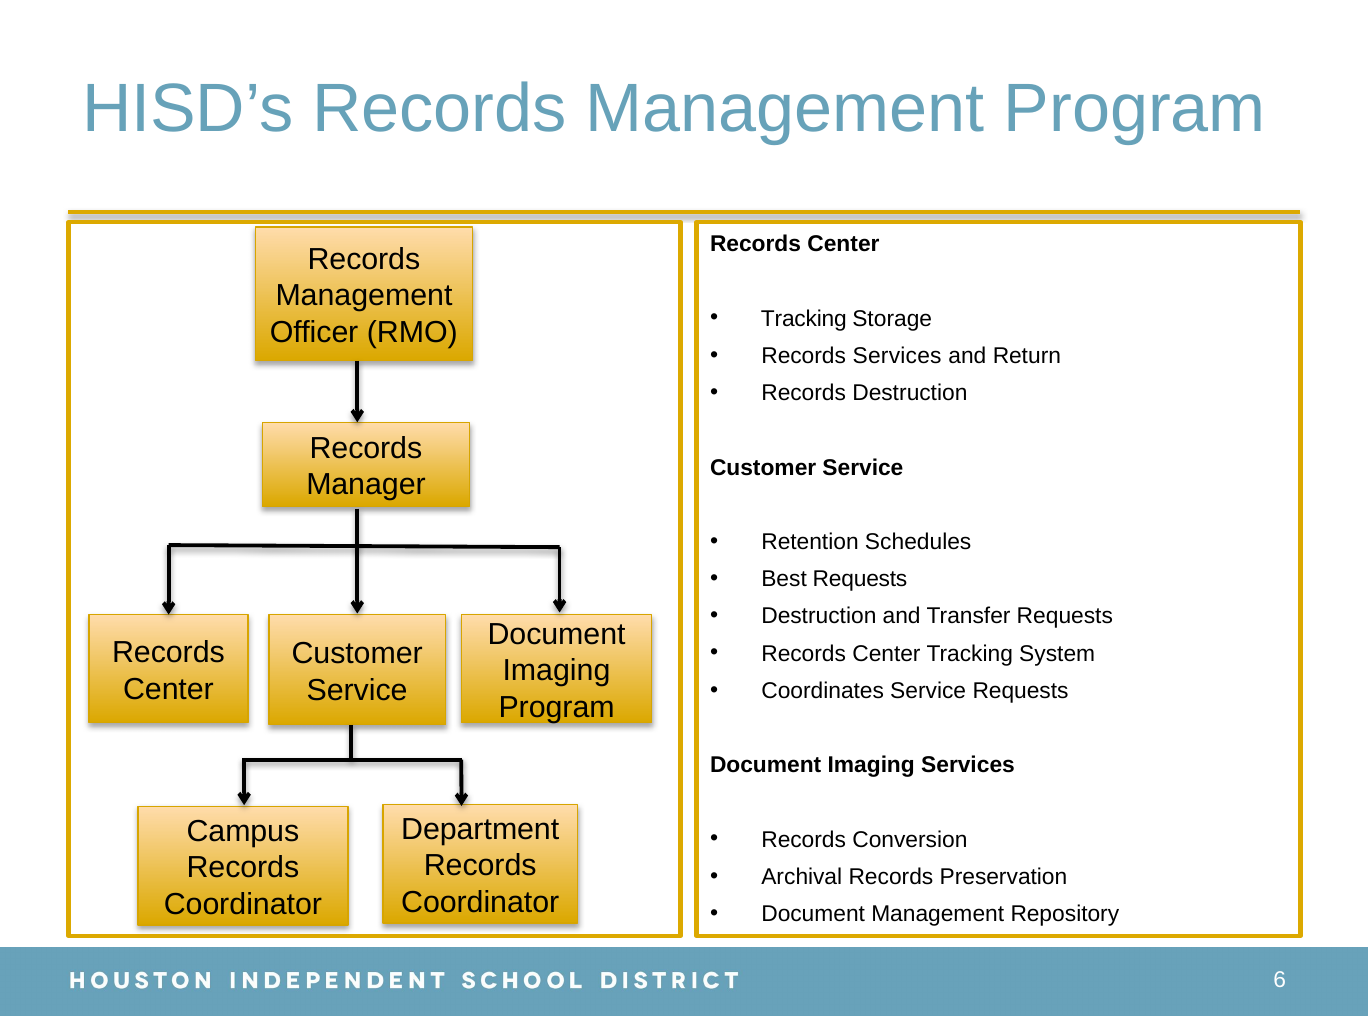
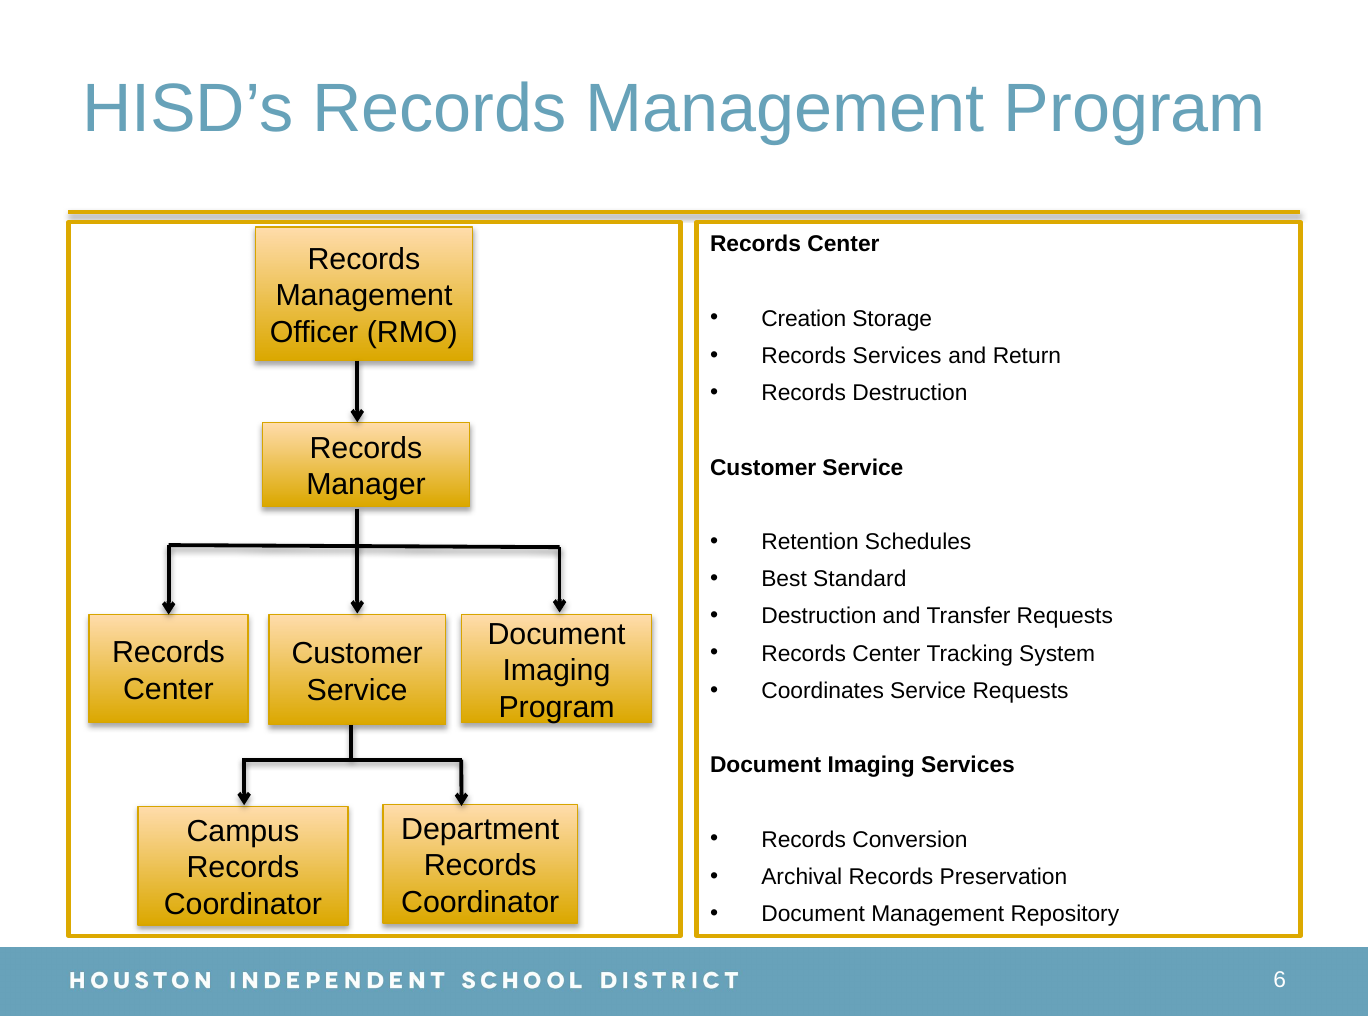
Tracking: Tracking -> Creation (804, 319)
Best Requests: Requests -> Standard (860, 579)
